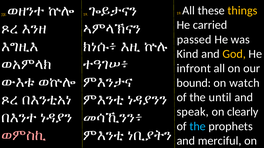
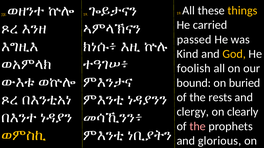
infront: infront -> foolish (194, 69)
watch: watch -> buried (245, 83)
until: until -> rests (220, 98)
speak: speak -> clergy (193, 112)
the colour: light blue -> pink (198, 127)
ወምስኪ colour: pink -> yellow (24, 136)
merciful: merciful -> glorious (220, 141)
